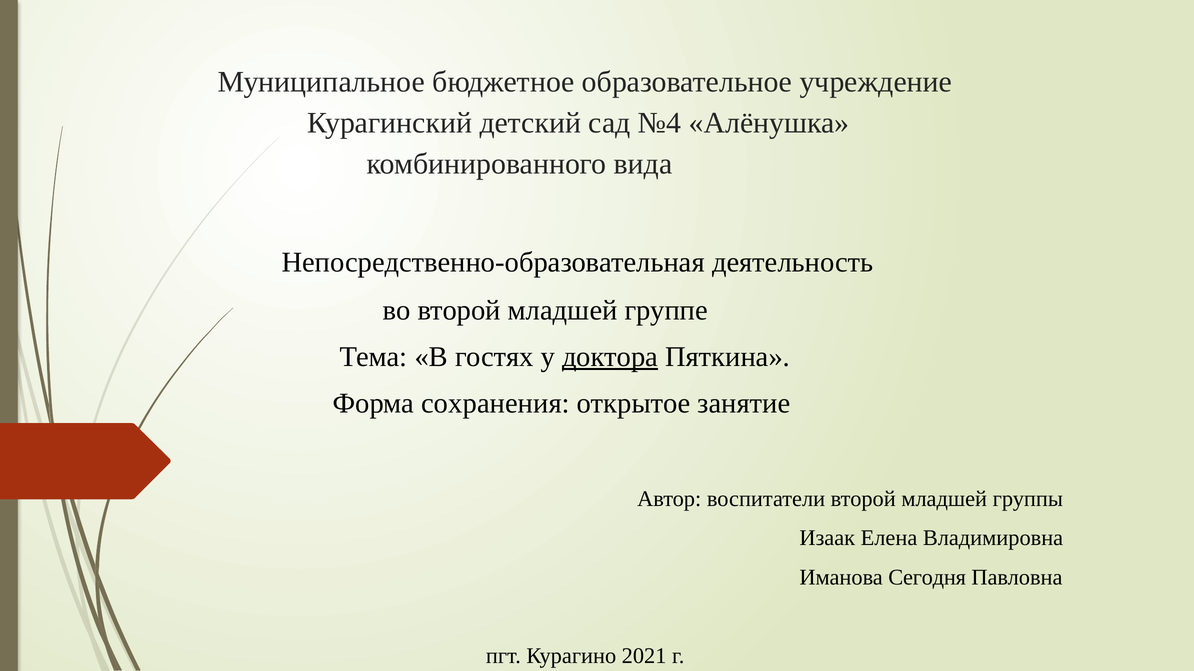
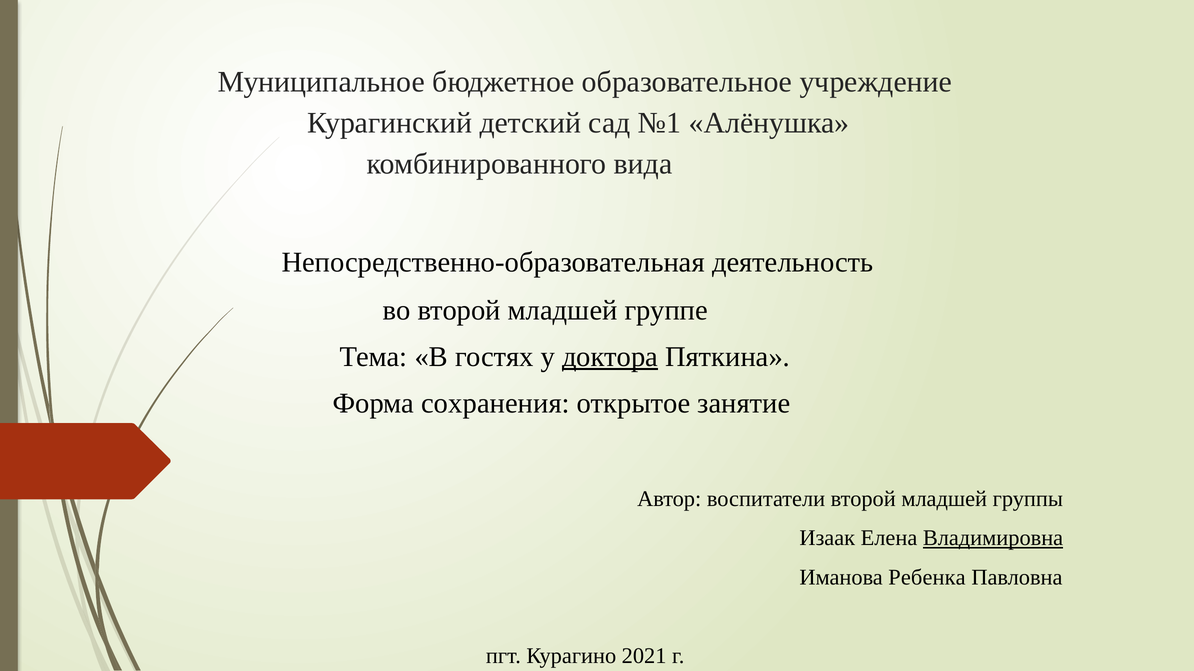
№4: №4 -> №1 (660, 123)
Владимировна underline: none -> present (993, 539)
Сегодня: Сегодня -> Ребенка (927, 578)
